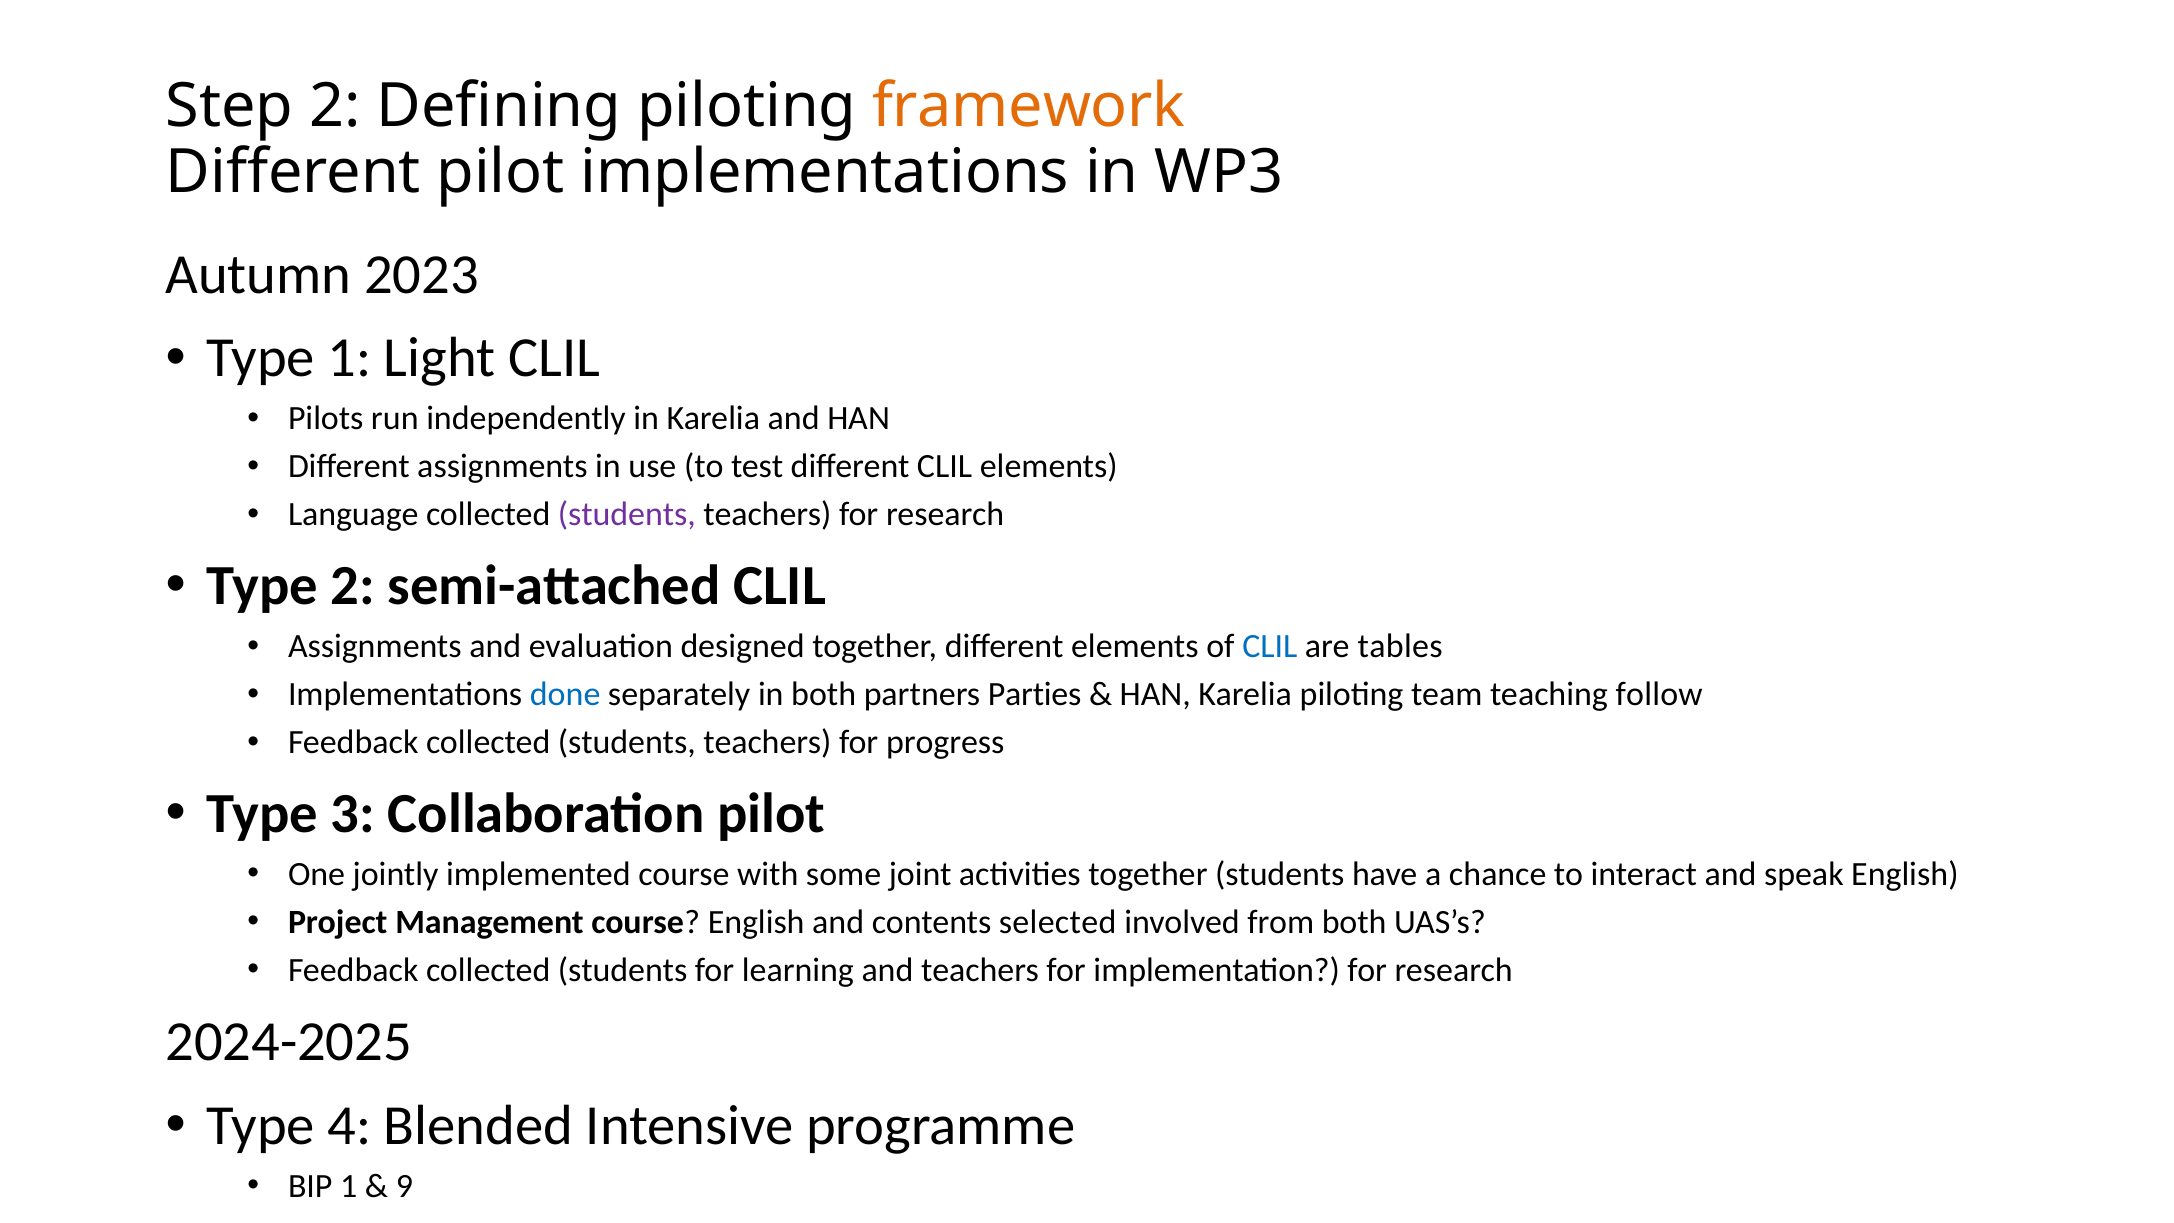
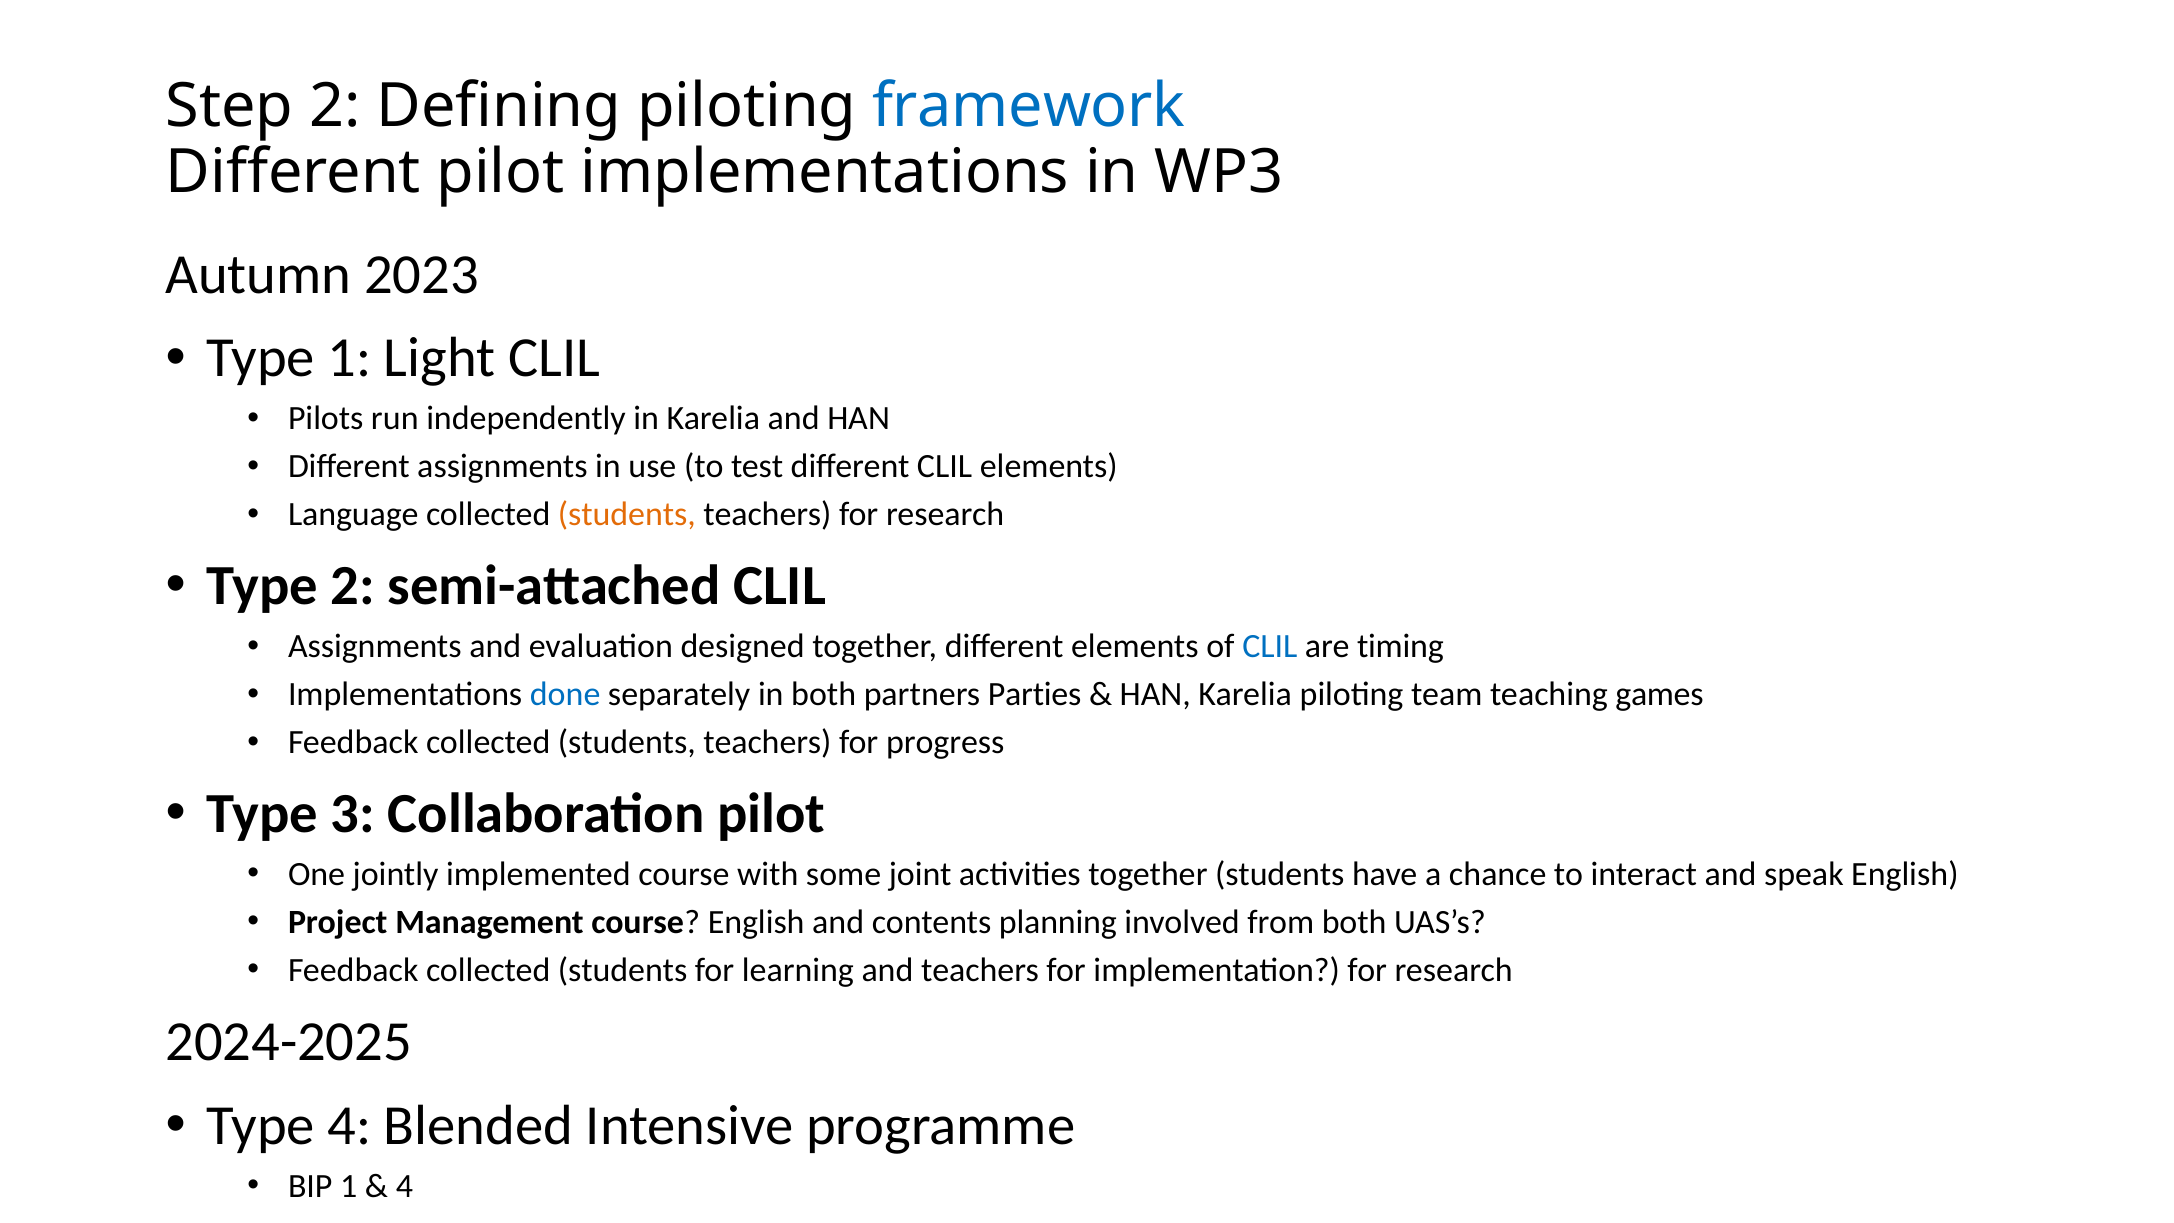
framework colour: orange -> blue (1029, 106)
students colour: purple -> orange (627, 515)
tables: tables -> timing (1400, 646)
follow: follow -> games (1659, 694)
selected: selected -> planning (1058, 922)
9: 9 -> 4 (404, 1186)
